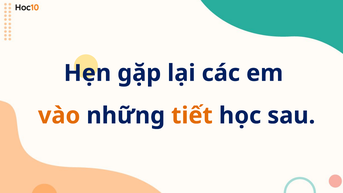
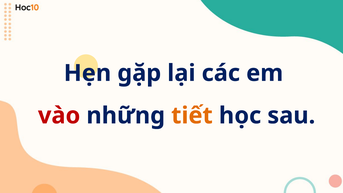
vào colour: orange -> red (59, 116)
